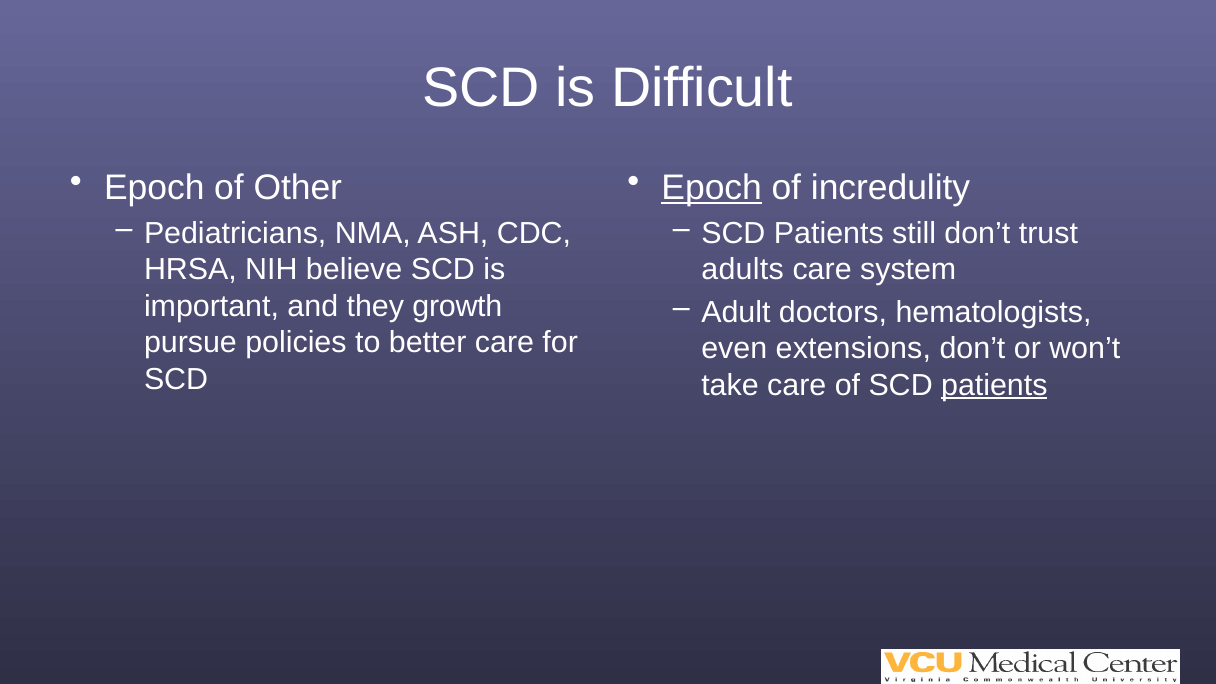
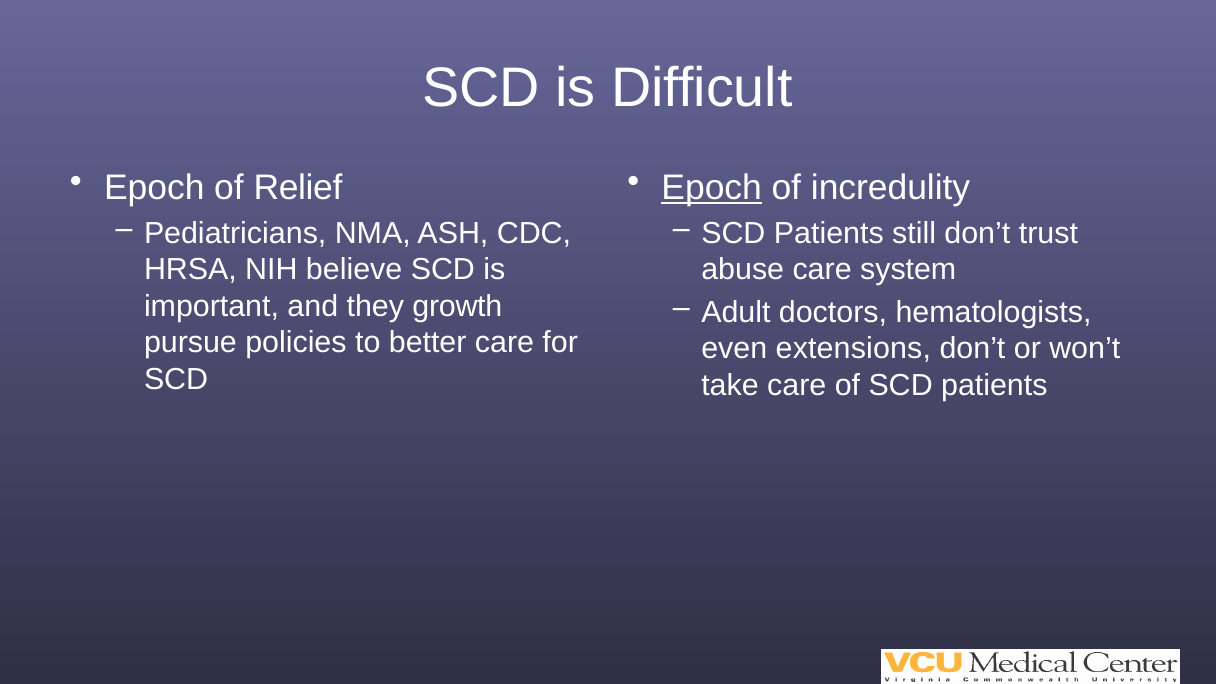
Other: Other -> Relief (298, 188)
adults: adults -> abuse (743, 270)
patients underline: present -> none (994, 385)
